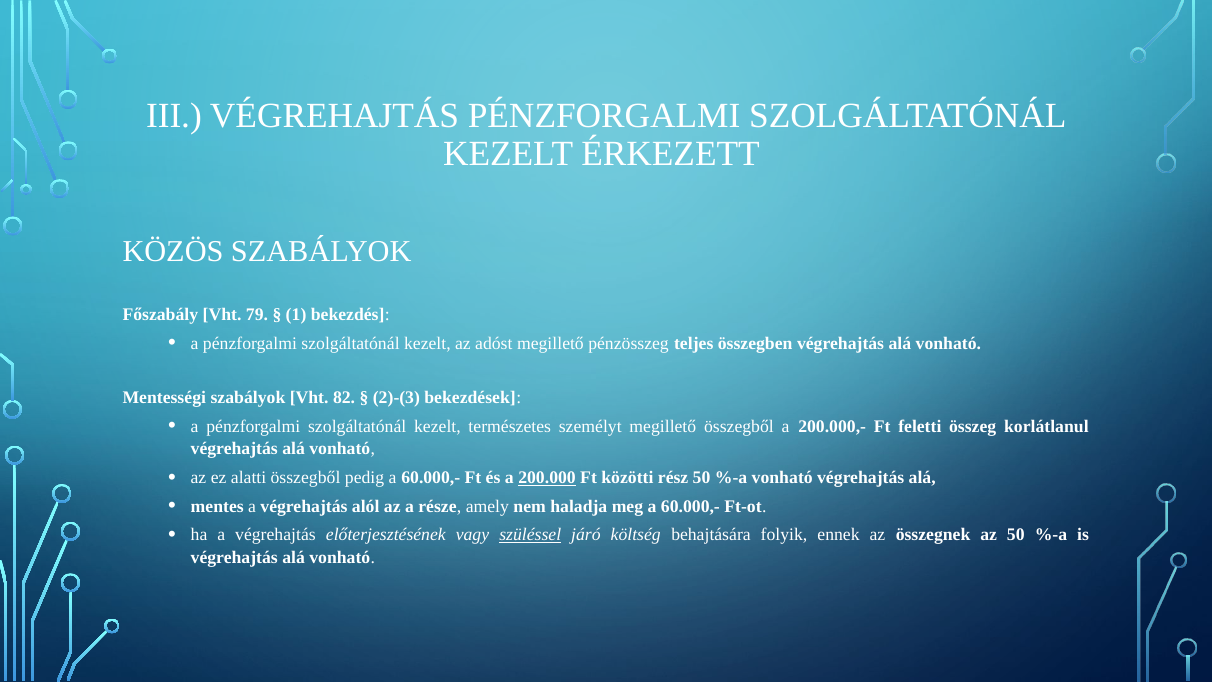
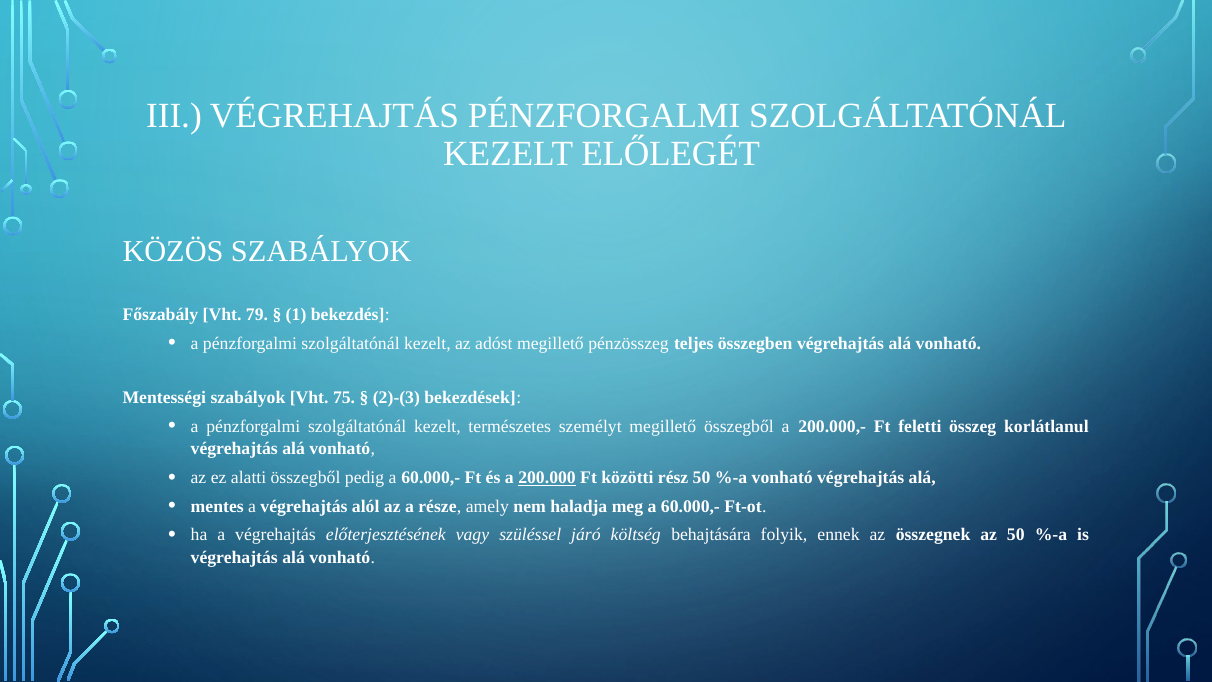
ÉRKEZETT: ÉRKEZETT -> ELŐLEGÉT (671, 154)
82: 82 -> 75 (344, 397)
szüléssel underline: present -> none (530, 535)
